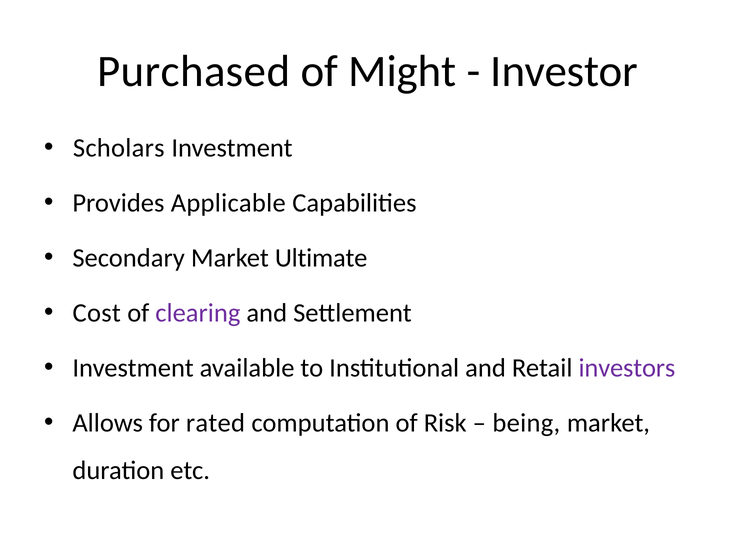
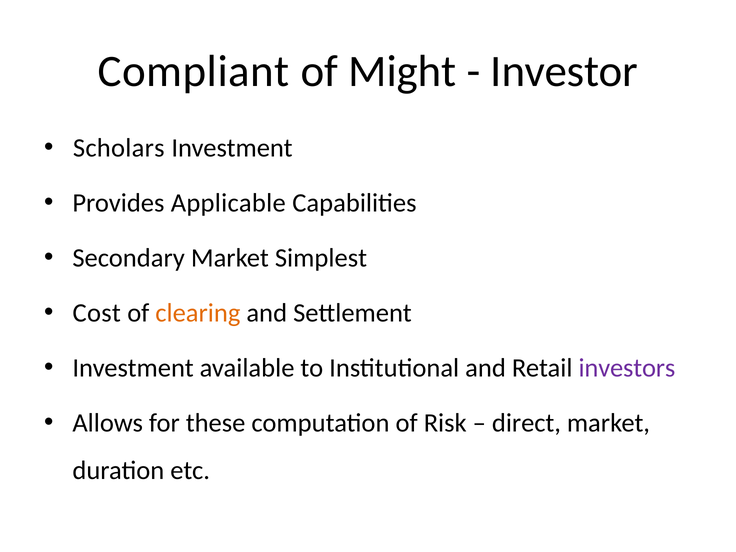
Purchased: Purchased -> Compliant (194, 71)
Ultimate: Ultimate -> Simplest (321, 258)
clearing colour: purple -> orange (198, 313)
rated: rated -> these (216, 423)
being: being -> direct (526, 423)
